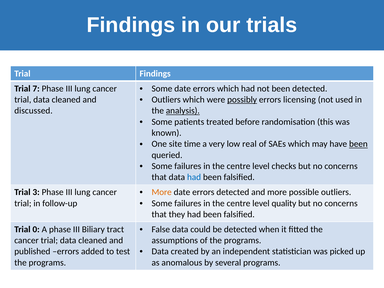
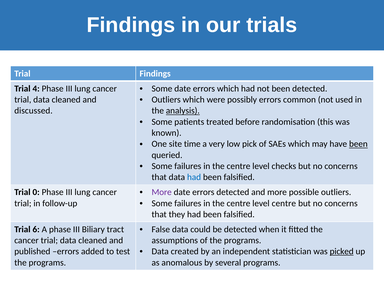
7: 7 -> 4 (36, 89)
possibly underline: present -> none (242, 100)
licensing: licensing -> common (299, 100)
real: real -> pick (250, 144)
More colour: orange -> purple (162, 192)
3: 3 -> 0 (36, 192)
level quality: quality -> centre (284, 203)
0: 0 -> 6 (36, 229)
picked underline: none -> present (342, 251)
